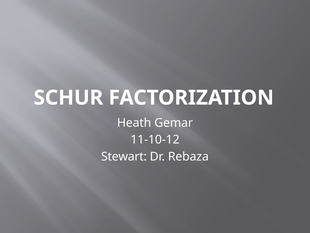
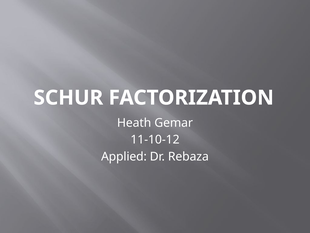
Stewart: Stewart -> Applied (124, 156)
